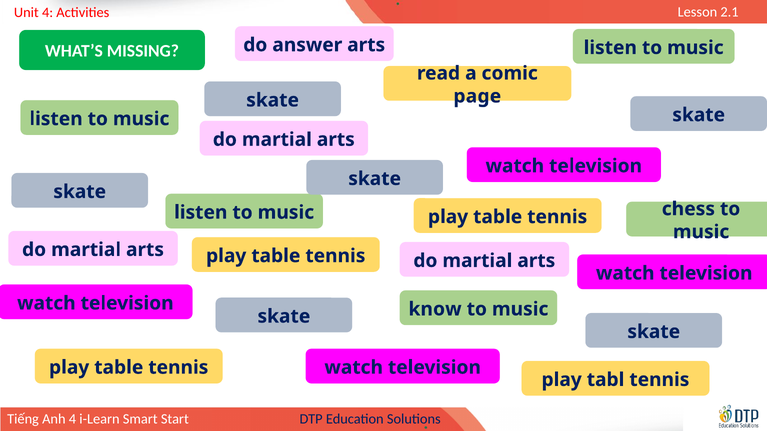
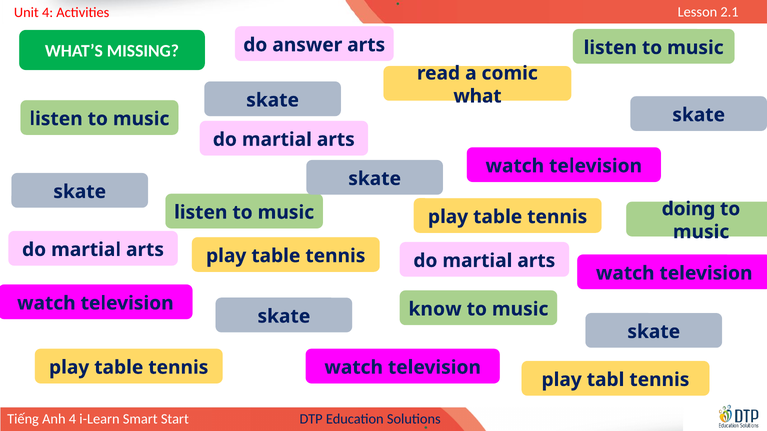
page: page -> what (477, 96)
chess: chess -> doing (689, 209)
